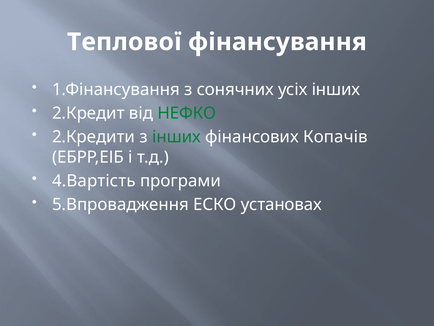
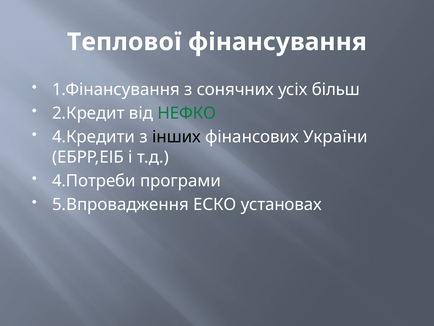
усіх інших: інших -> більш (336, 89)
2.Кредити: 2.Кредити -> 4.Кредити (94, 137)
інших colour: green -> black (176, 137)
Копачів: Копачів -> України (335, 137)
4.Вартість: 4.Вартість -> 4.Потреби (94, 181)
